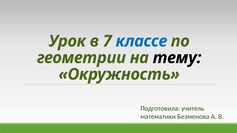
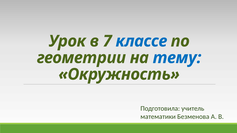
тему colour: black -> blue (177, 58)
